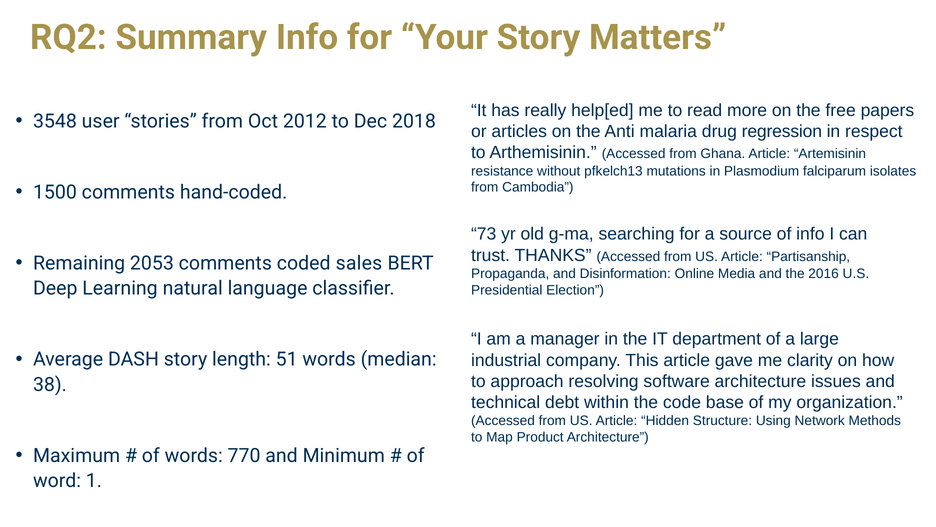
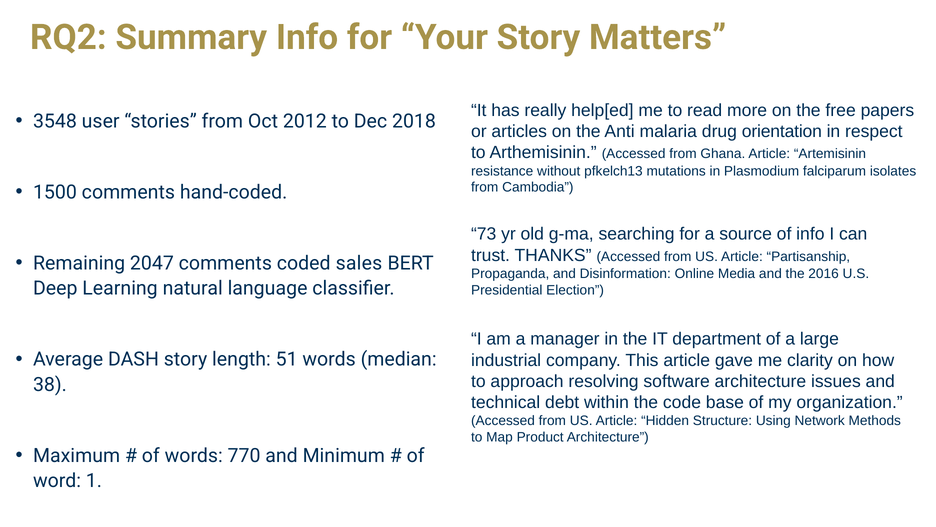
regression: regression -> orientation (782, 131)
2053: 2053 -> 2047 (152, 263)
